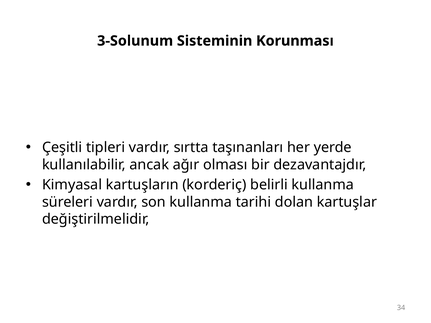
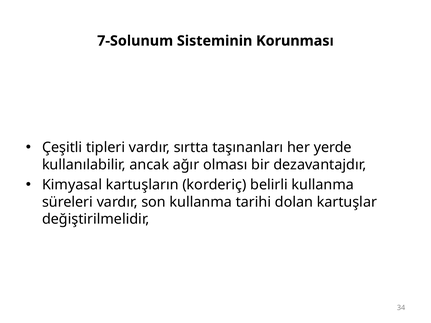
3-Solunum: 3-Solunum -> 7-Solunum (135, 41)
